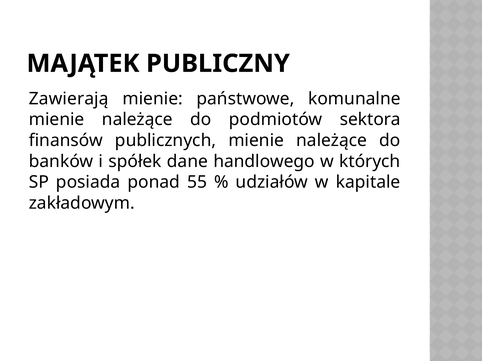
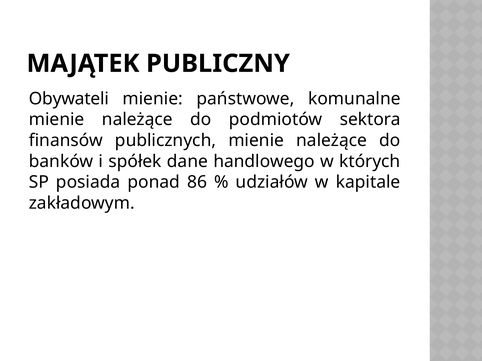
Zawierają: Zawierają -> Obywateli (69, 99)
55: 55 -> 86 (197, 182)
